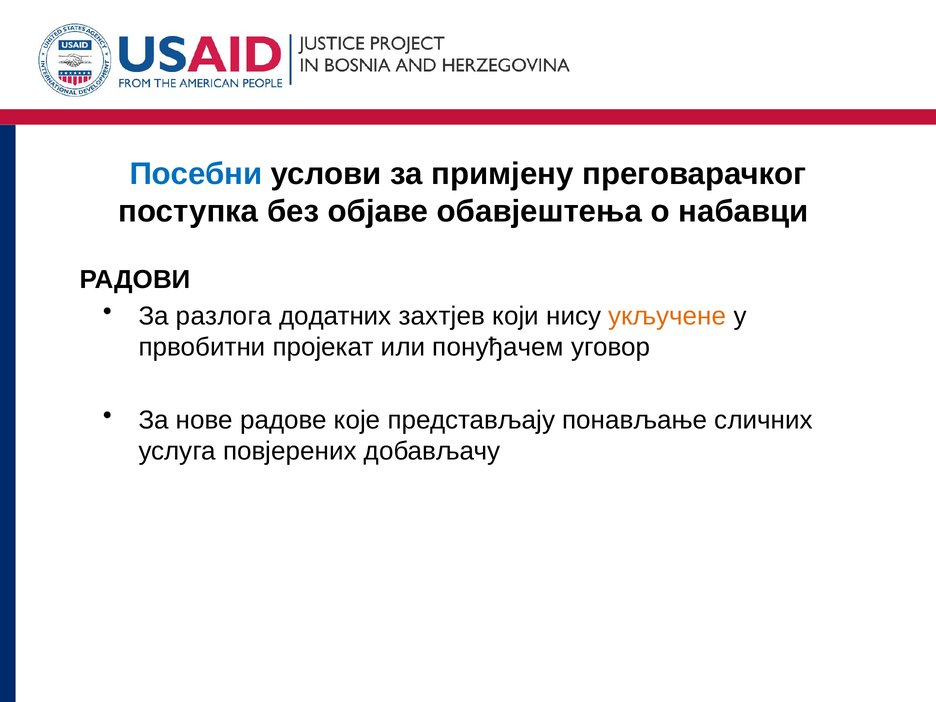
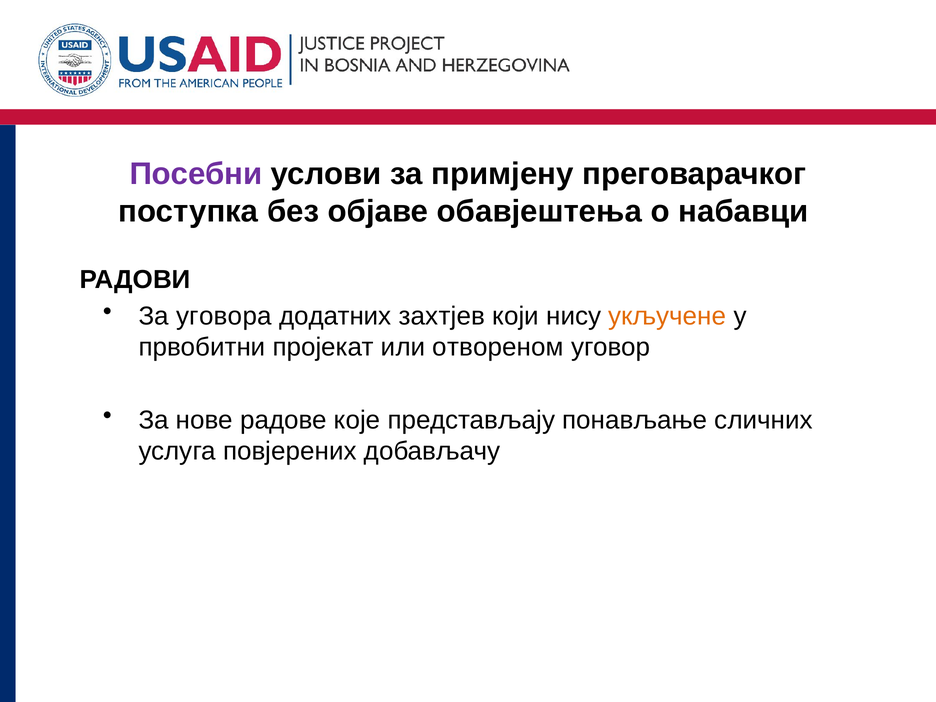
Посебни colour: blue -> purple (196, 174)
разлога: разлога -> уговора (224, 316)
понуђачем: понуђачем -> отвореном (498, 347)
